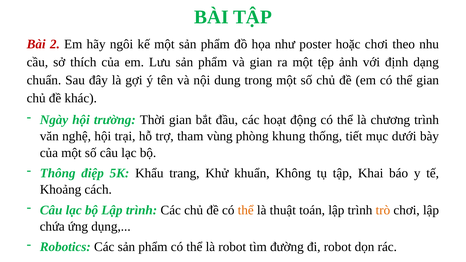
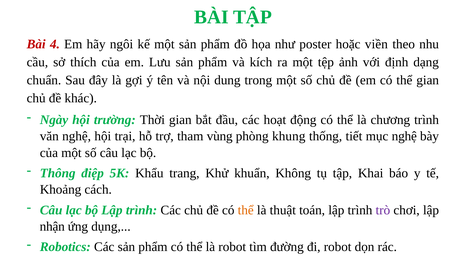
2: 2 -> 4 (55, 44)
hoặc chơi: chơi -> viền (376, 44)
và gian: gian -> kích (261, 62)
mục dưới: dưới -> nghệ (404, 136)
trò colour: orange -> purple (383, 210)
chứa: chứa -> nhận (52, 227)
